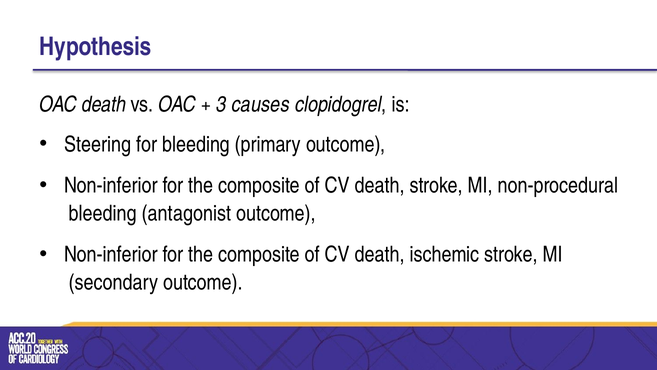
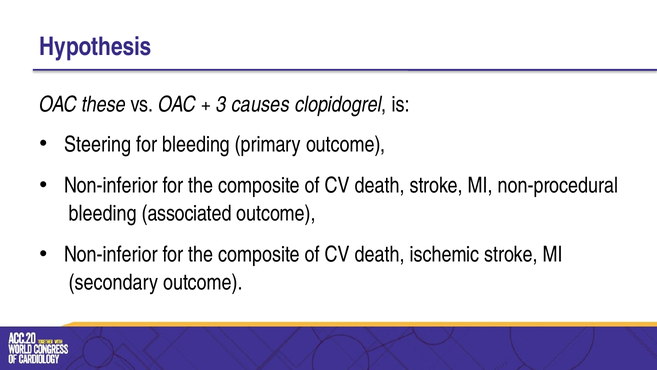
OAC death: death -> these (104, 104)
antagonist: antagonist -> associated (187, 213)
